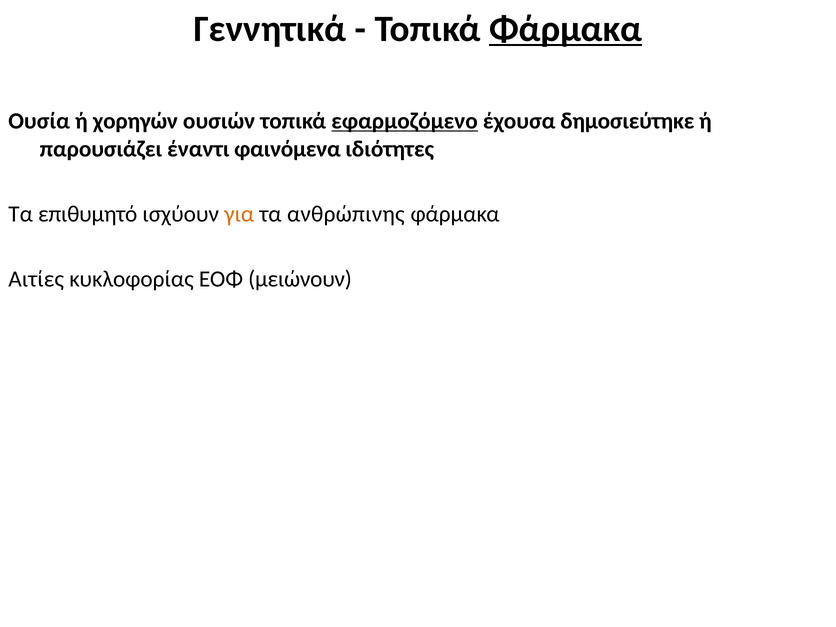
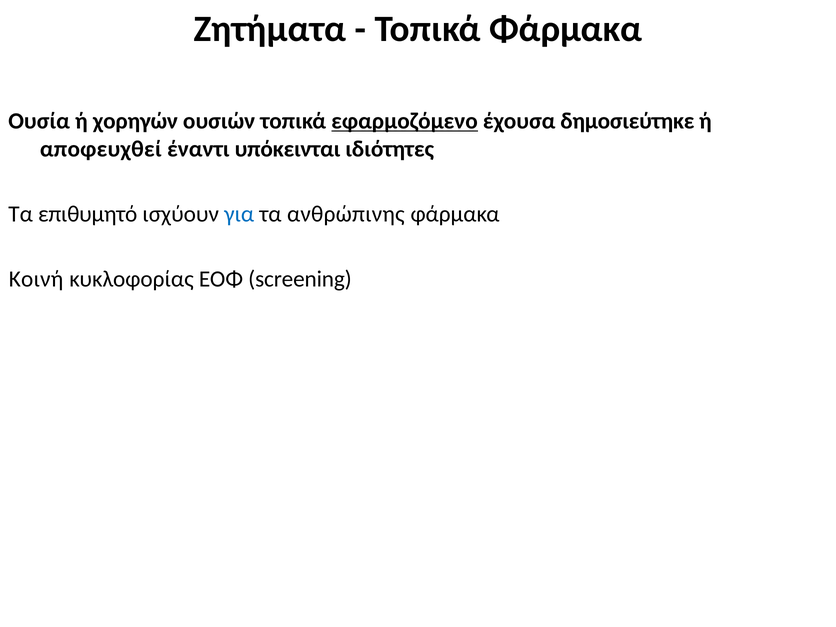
Γεννητικά: Γεννητικά -> Ζητήματα (270, 29)
Φάρμακα underline: present -> none (566, 29)
παρουσιάζει: παρουσιάζει -> αποφευχθεί (101, 149)
φαινόμενα: φαινόμενα -> υπόκεινται (287, 149)
για colour: orange -> blue (239, 214)
Αιτίες: Αιτίες -> Κοινή (36, 279)
μειώνουν: μειώνουν -> screening (300, 279)
